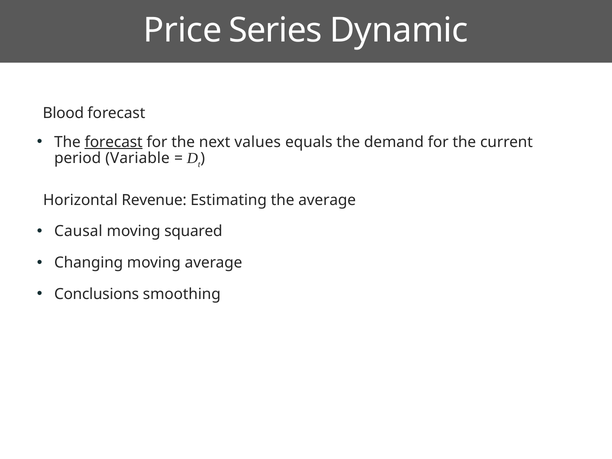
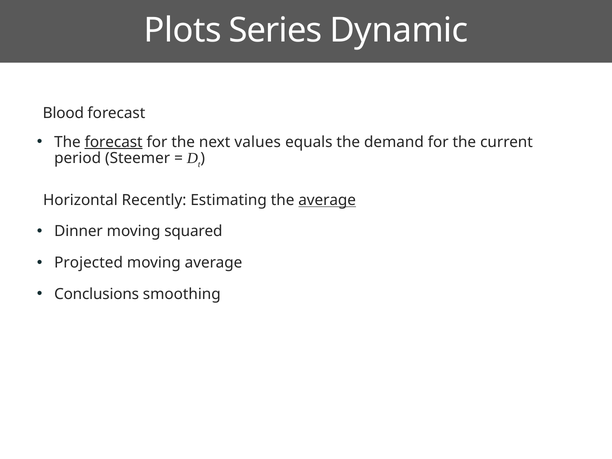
Price: Price -> Plots (183, 31)
Variable: Variable -> Steemer (138, 158)
Revenue: Revenue -> Recently (154, 200)
average underline: none -> present (327, 200)
Causal: Causal -> Dinner (78, 231)
Changing: Changing -> Projected (89, 263)
